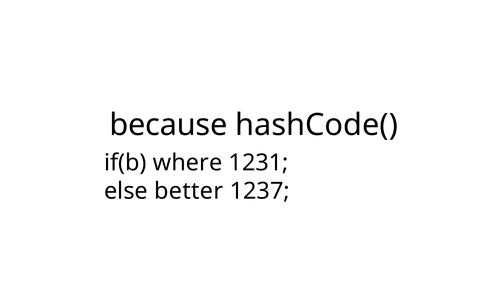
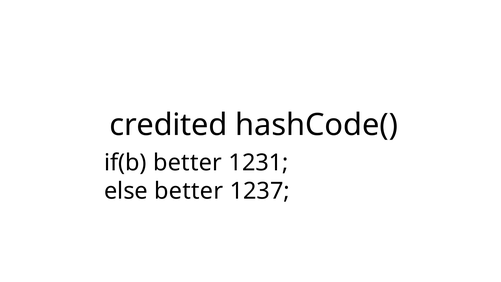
because: because -> credited (168, 125)
if(b where: where -> better (188, 163)
